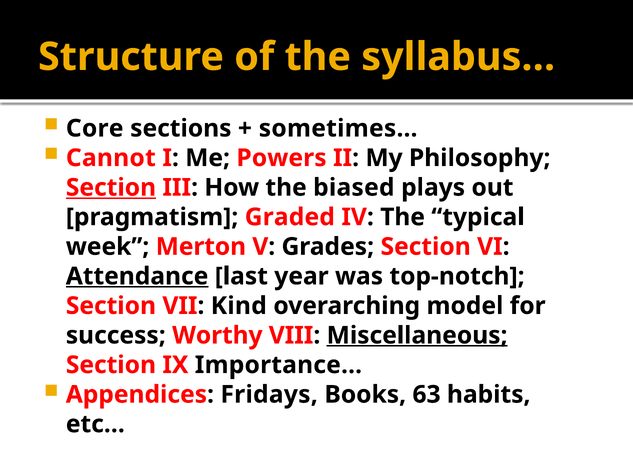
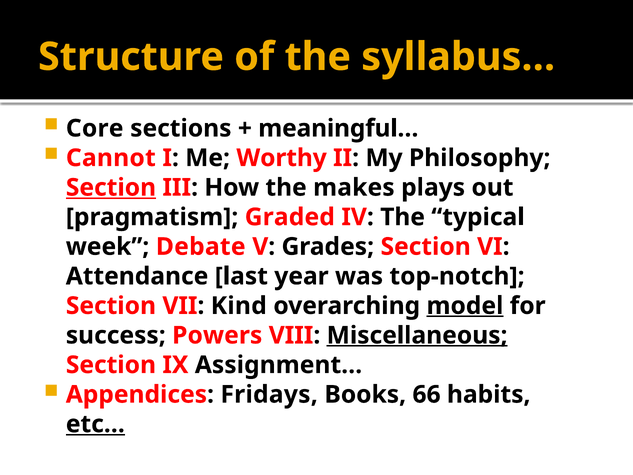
sometimes…: sometimes… -> meaningful… (338, 128)
Powers: Powers -> Worthy (282, 158)
biased: biased -> makes (354, 187)
Merton: Merton -> Debate (201, 247)
Attendance underline: present -> none (137, 276)
model underline: none -> present (465, 306)
Worthy: Worthy -> Powers (217, 335)
Importance…: Importance… -> Assignment… (279, 365)
63: 63 -> 66 (427, 394)
etc… underline: none -> present (95, 424)
